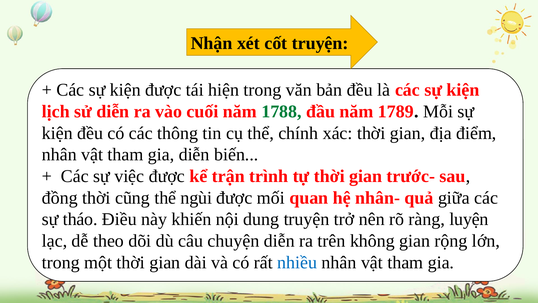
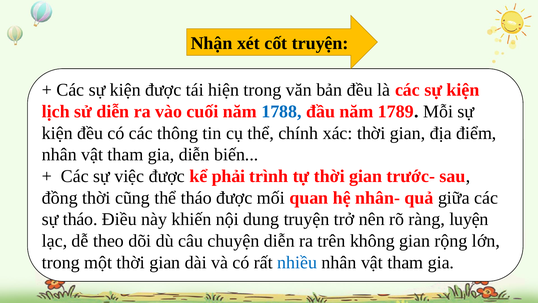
1788 colour: green -> blue (282, 111)
trận: trận -> phải (228, 176)
thể ngùi: ngùi -> tháo (196, 198)
